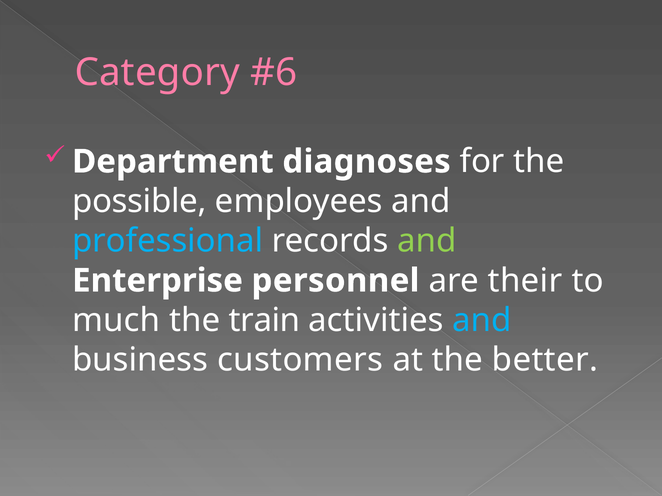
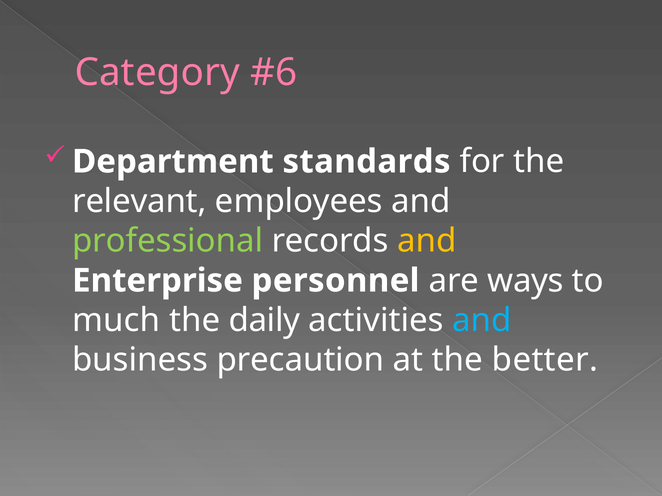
diagnoses: diagnoses -> standards (366, 162)
possible: possible -> relevant (139, 201)
professional colour: light blue -> light green (168, 241)
and colour: light green -> yellow (427, 241)
their: their -> ways (526, 281)
train: train -> daily (265, 321)
customers: customers -> precaution (300, 360)
